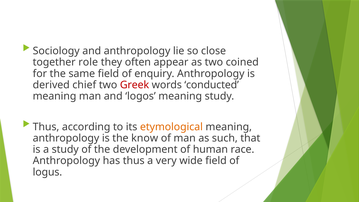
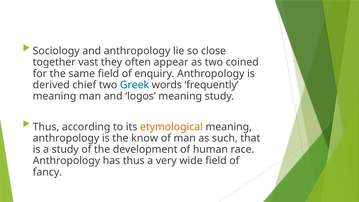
role: role -> vast (88, 62)
Greek colour: red -> blue (135, 85)
conducted: conducted -> frequently (212, 85)
logus: logus -> fancy (47, 172)
